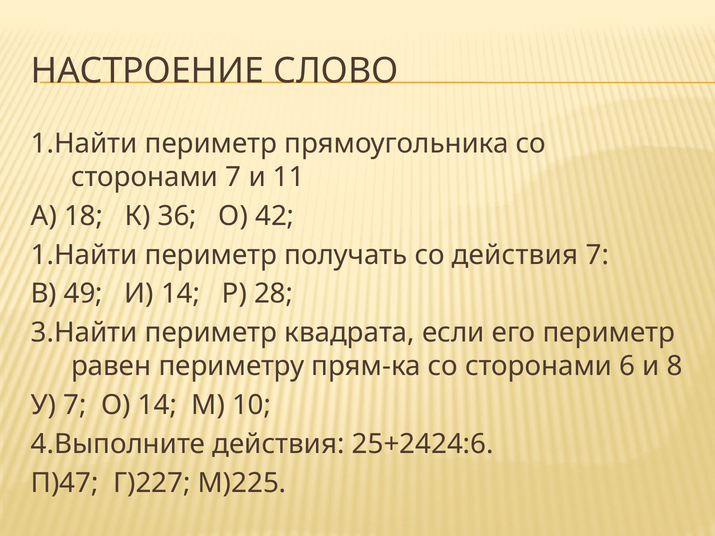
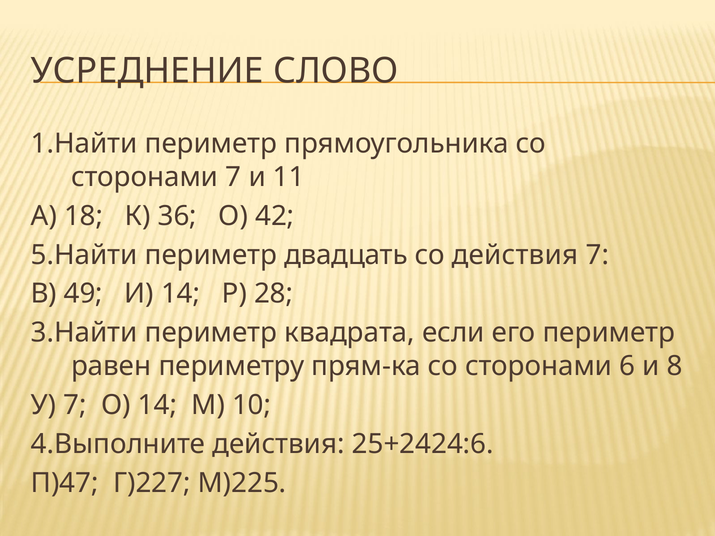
НАСТРОЕНИЕ: НАСТРОЕНИЕ -> УСРЕДНЕНИЕ (147, 71)
1.Найти: 1.Найти -> 5.Найти (84, 255)
получать: получать -> двадцать (346, 255)
